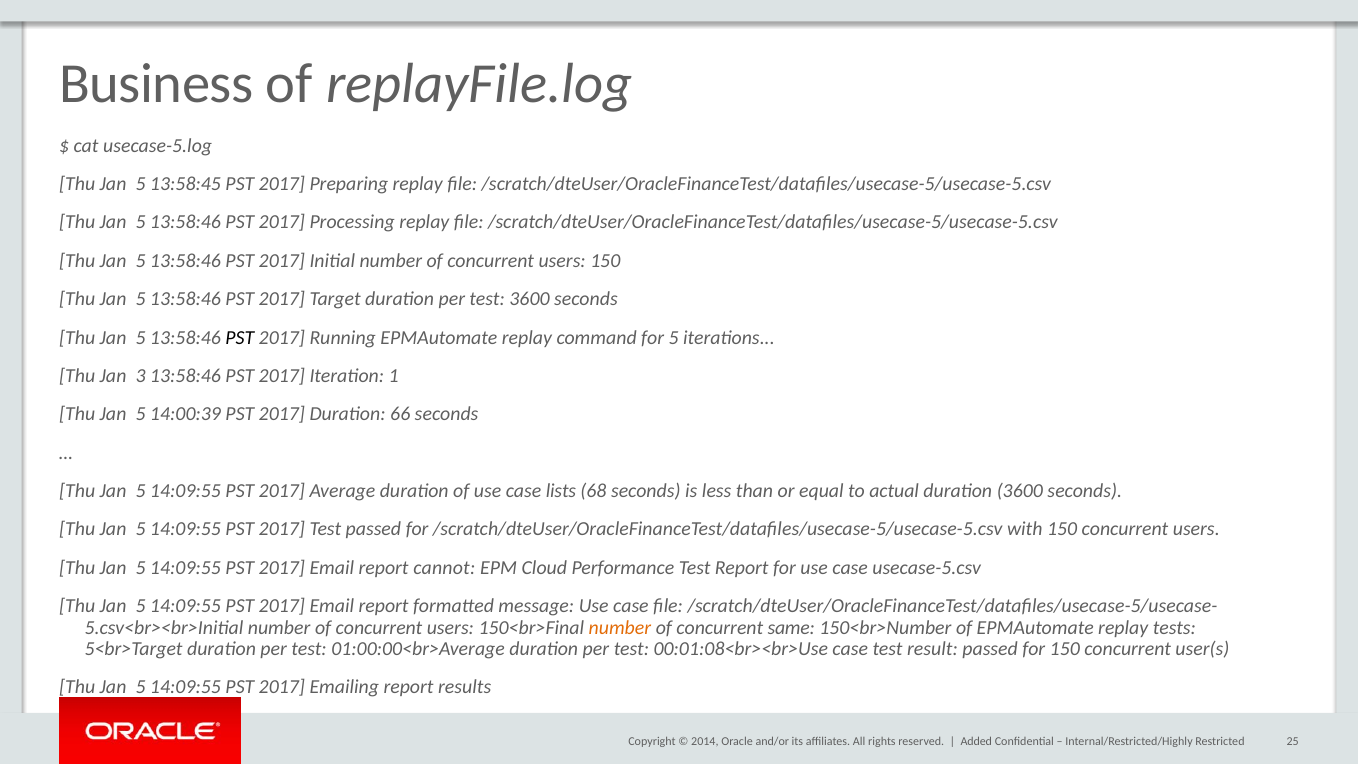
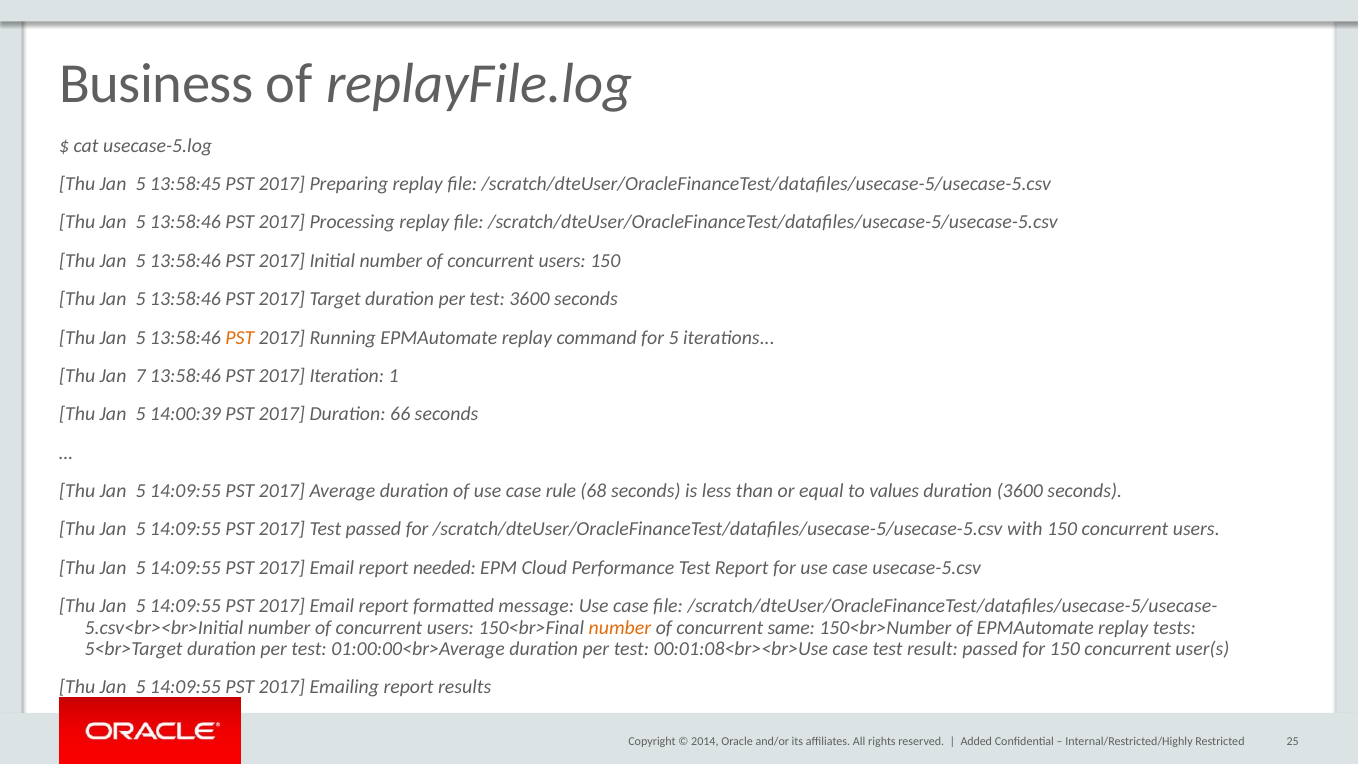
PST colour: black -> orange (240, 338)
3: 3 -> 7 (141, 376)
lists: lists -> rule (561, 491)
actual: actual -> values (894, 491)
cannot: cannot -> needed (445, 568)
